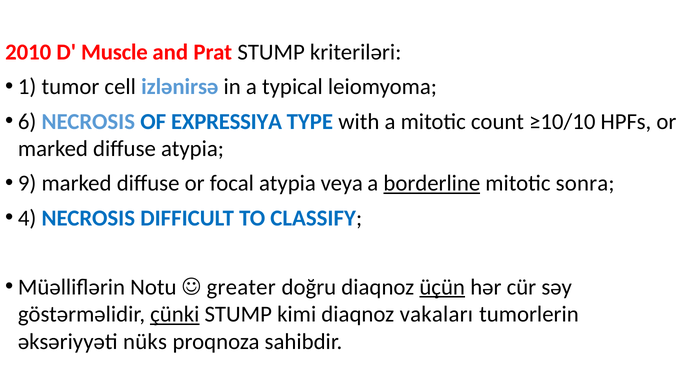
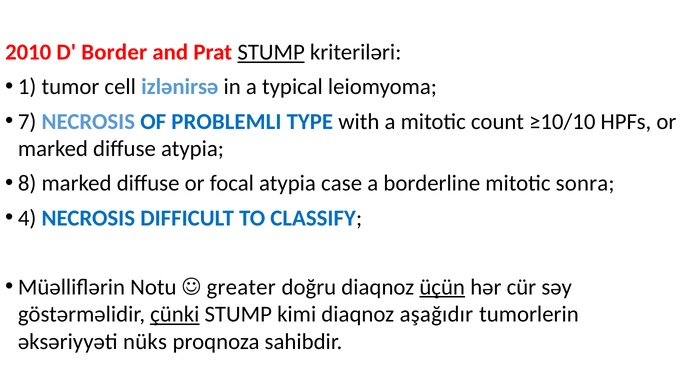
Muscle: Muscle -> Border (114, 52)
STUMP underline: none -> present (271, 52)
6: 6 -> 7 (27, 121)
EXPRESSIYA: EXPRESSIYA -> PROBLEMLI (226, 121)
9: 9 -> 8 (27, 183)
veya: veya -> case (342, 183)
borderline underline: present -> none (432, 183)
vakaları: vakaları -> aşağıdır (436, 314)
